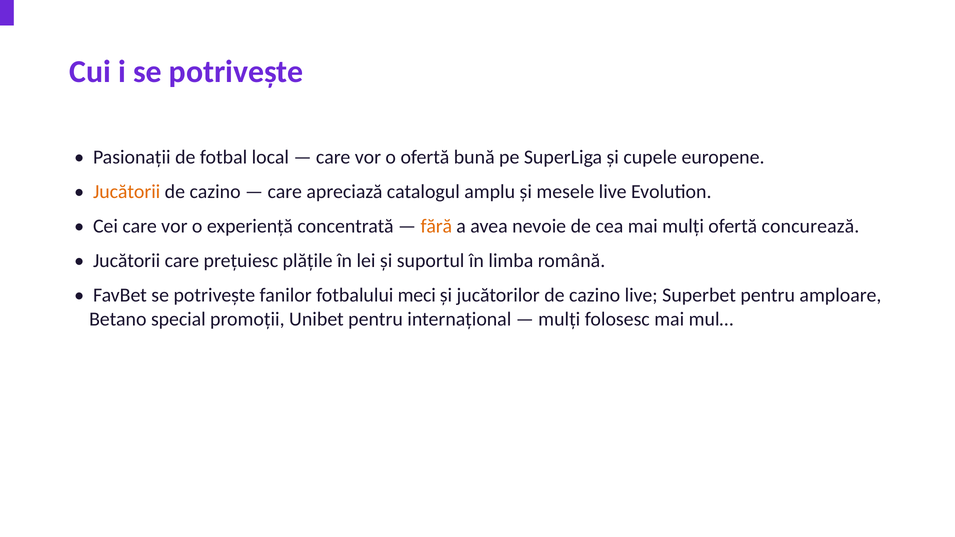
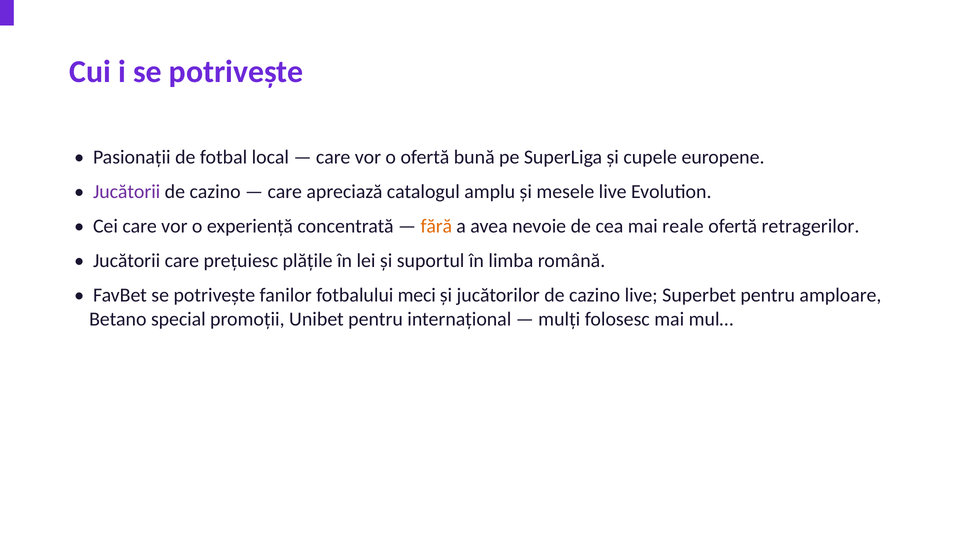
Jucătorii colour: orange -> purple (127, 192)
mai mulți: mulți -> reale (683, 226)
concurează: concurează -> retragerilor (810, 226)
